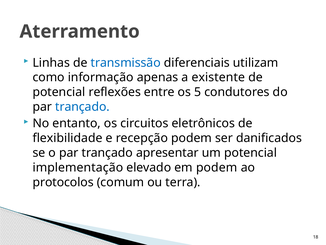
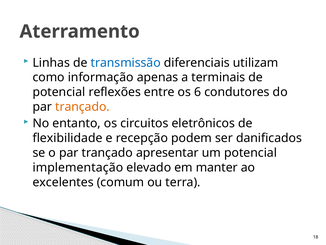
existente: existente -> terminais (218, 77)
5: 5 -> 6 (198, 92)
trançado colour: blue -> orange (82, 107)
em podem: podem -> manter (217, 167)
protocolos: protocolos -> excelentes (63, 182)
